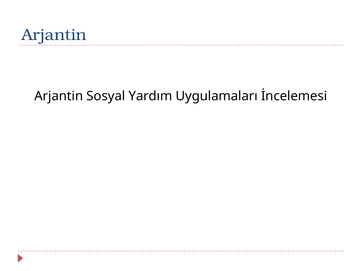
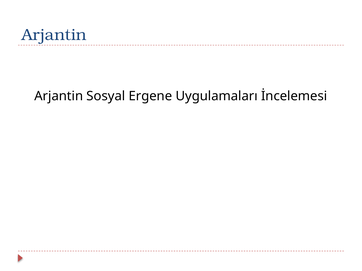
Yardım: Yardım -> Ergene (150, 96)
